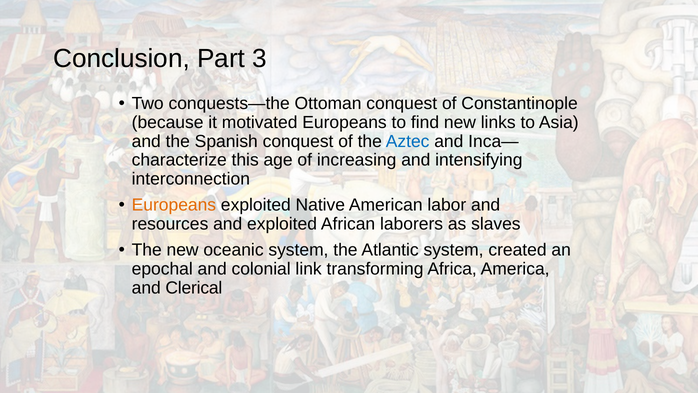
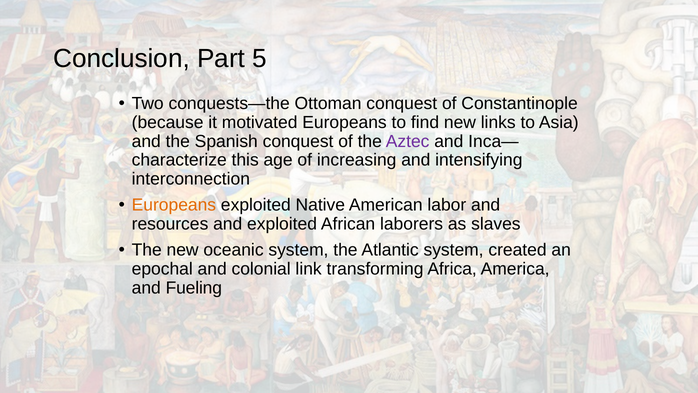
3: 3 -> 5 (260, 59)
Aztec colour: blue -> purple (408, 141)
Clerical: Clerical -> Fueling (194, 288)
